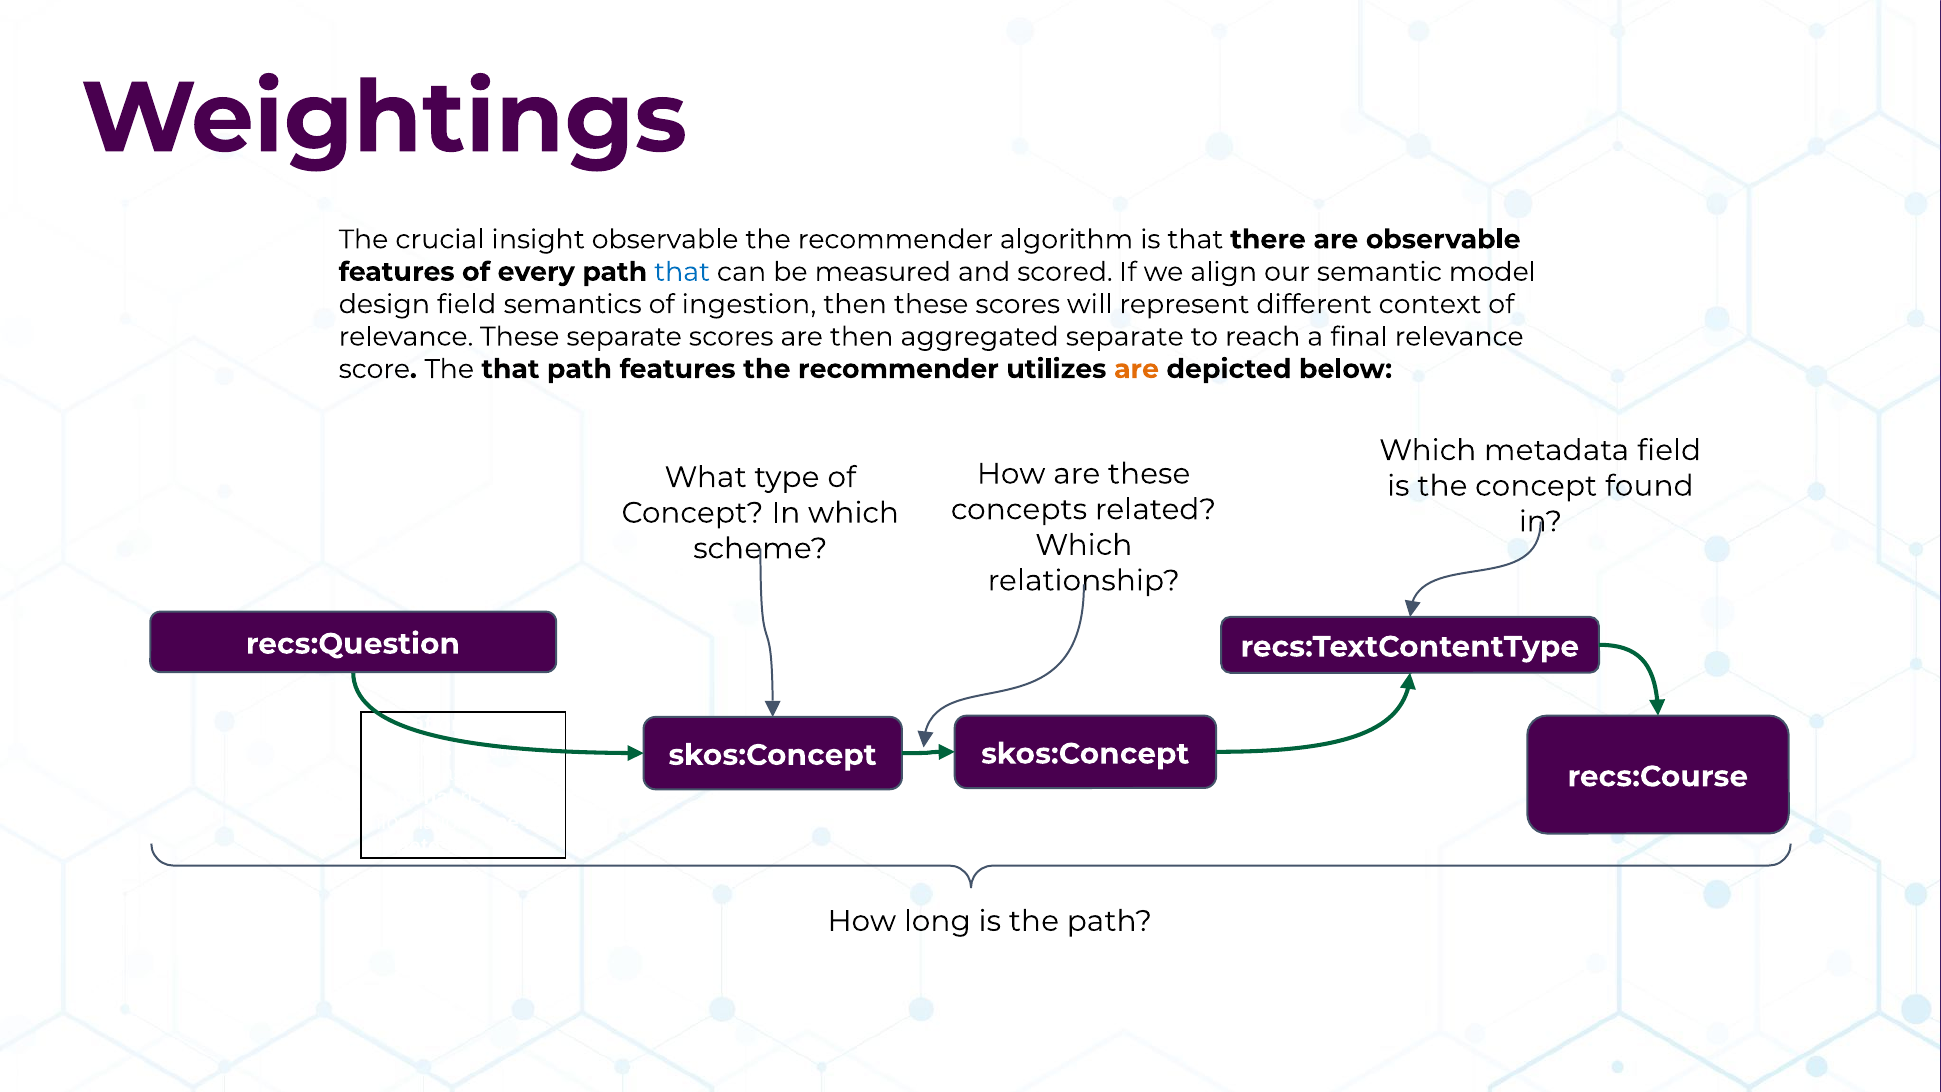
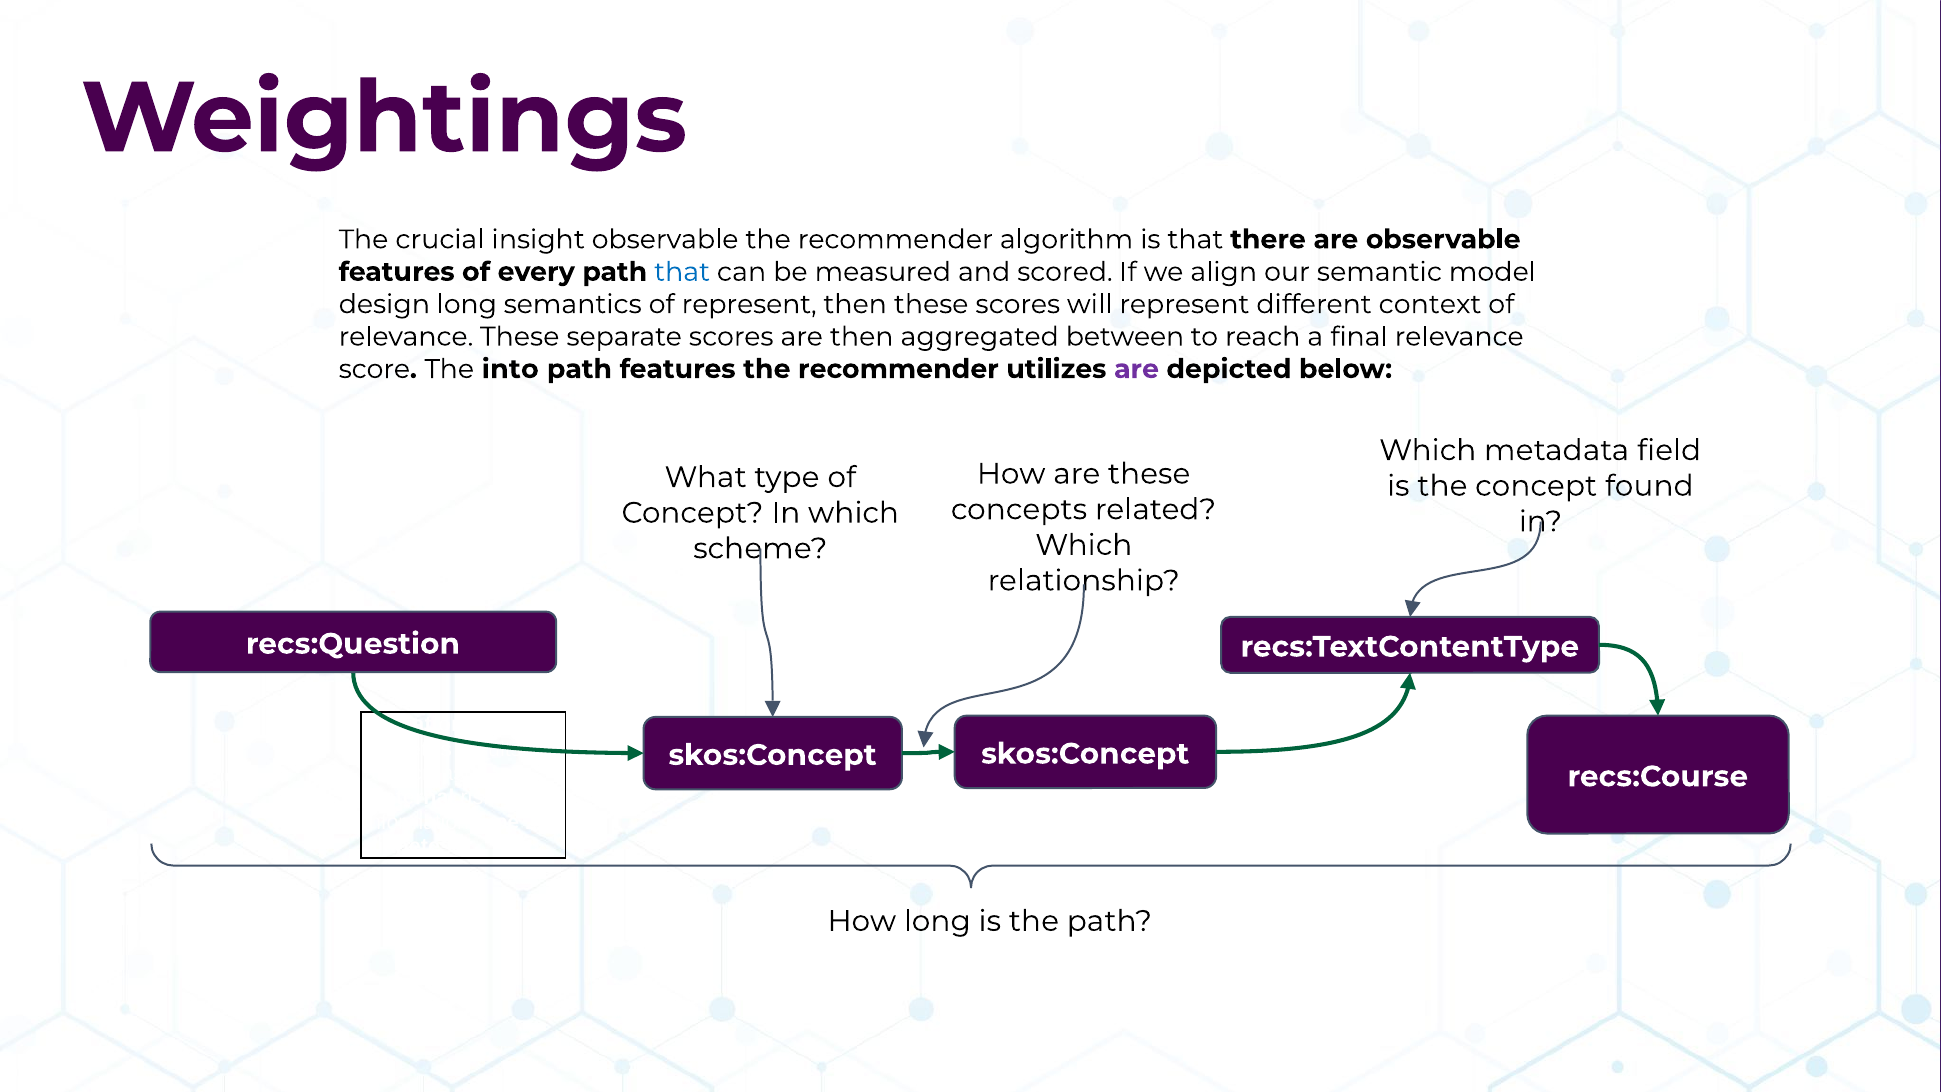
design field: field -> long (467, 304)
of ingestion: ingestion -> represent (749, 304)
aggregated separate: separate -> between (1125, 337)
The that: that -> into (510, 369)
are colour: orange -> purple (1137, 369)
